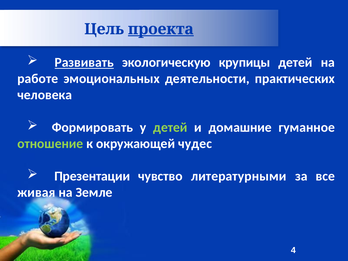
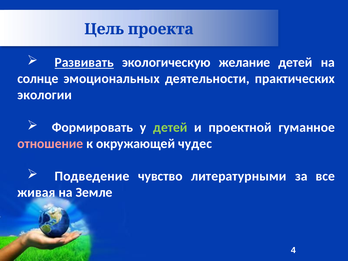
проекта underline: present -> none (161, 29)
крупицы: крупицы -> желание (245, 63)
работе: работе -> солнце (38, 79)
человека: человека -> экологии (45, 95)
домашние: домашние -> проектной (240, 128)
отношение colour: light green -> pink (50, 144)
Презентации: Презентации -> Подведение (92, 176)
